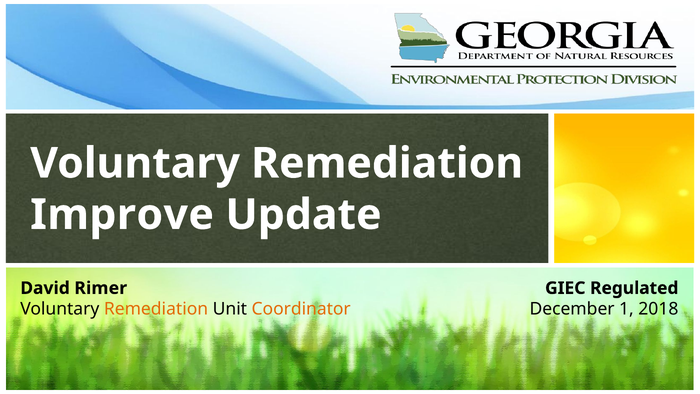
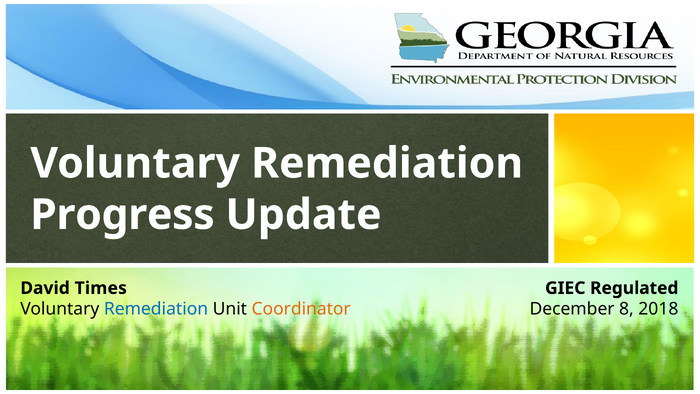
Improve: Improve -> Progress (122, 215)
Rimer: Rimer -> Times (101, 288)
Remediation colour: orange -> blue (156, 309)
1: 1 -> 8 (626, 309)
